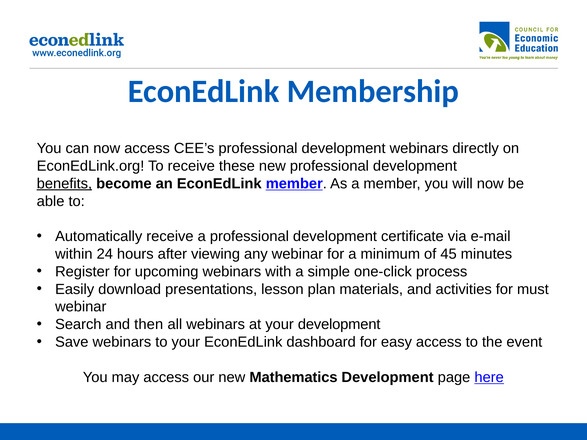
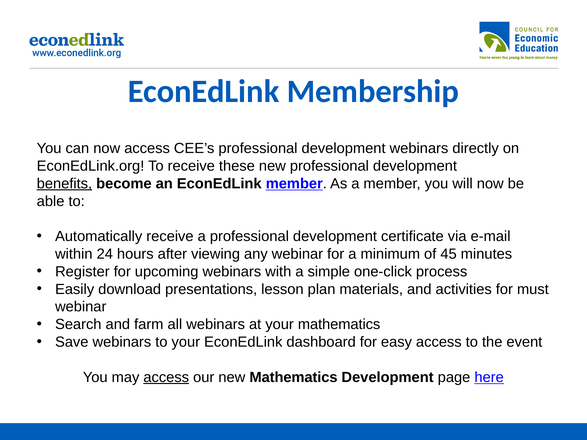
then: then -> farm (149, 325)
your development: development -> mathematics (339, 325)
access underline: none -> present (166, 377)
